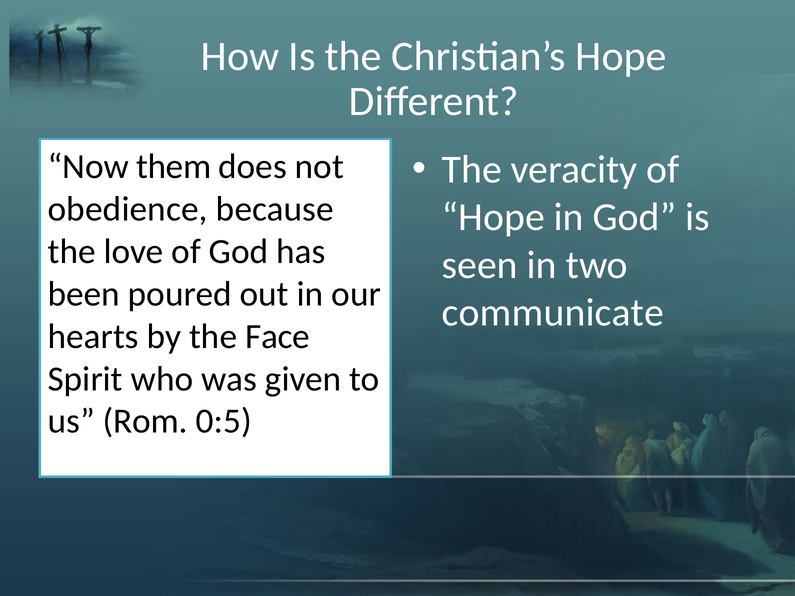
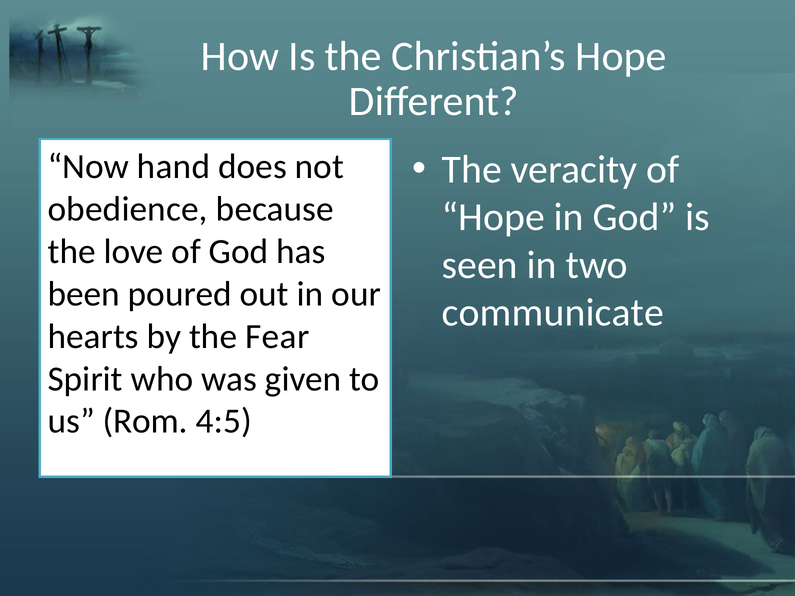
them: them -> hand (174, 167)
Face: Face -> Fear (277, 337)
0:5: 0:5 -> 4:5 (224, 421)
